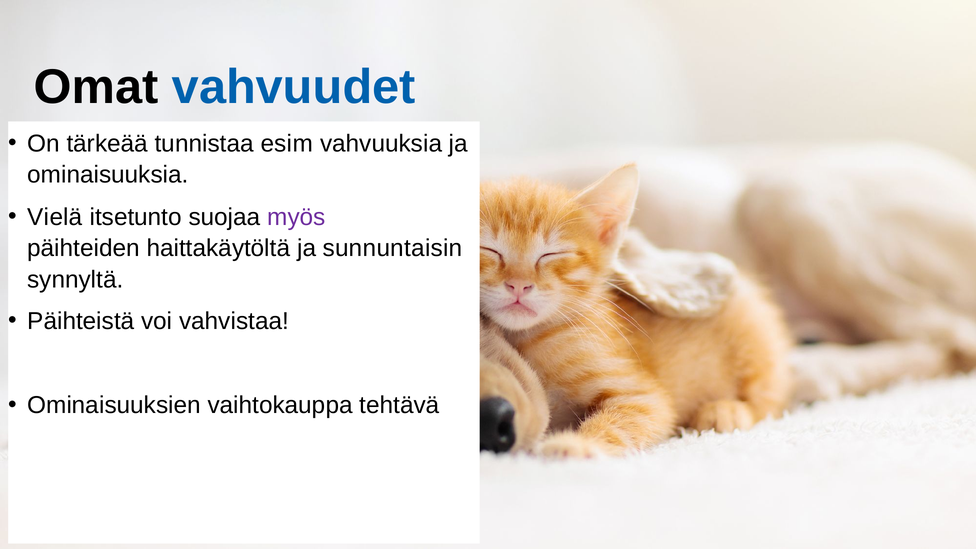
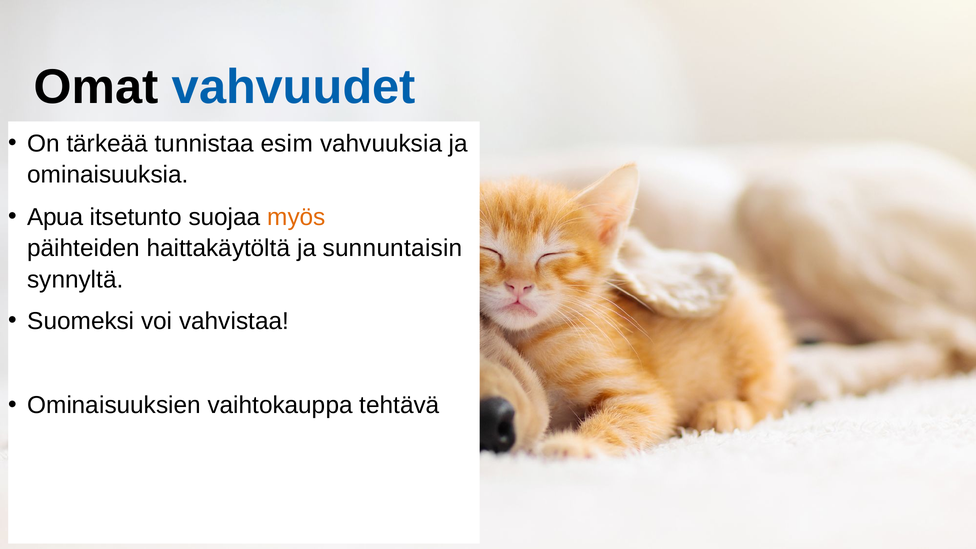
Vielä: Vielä -> Apua (55, 217)
myös colour: purple -> orange (296, 217)
Päihteistä: Päihteistä -> Suomeksi (81, 321)
